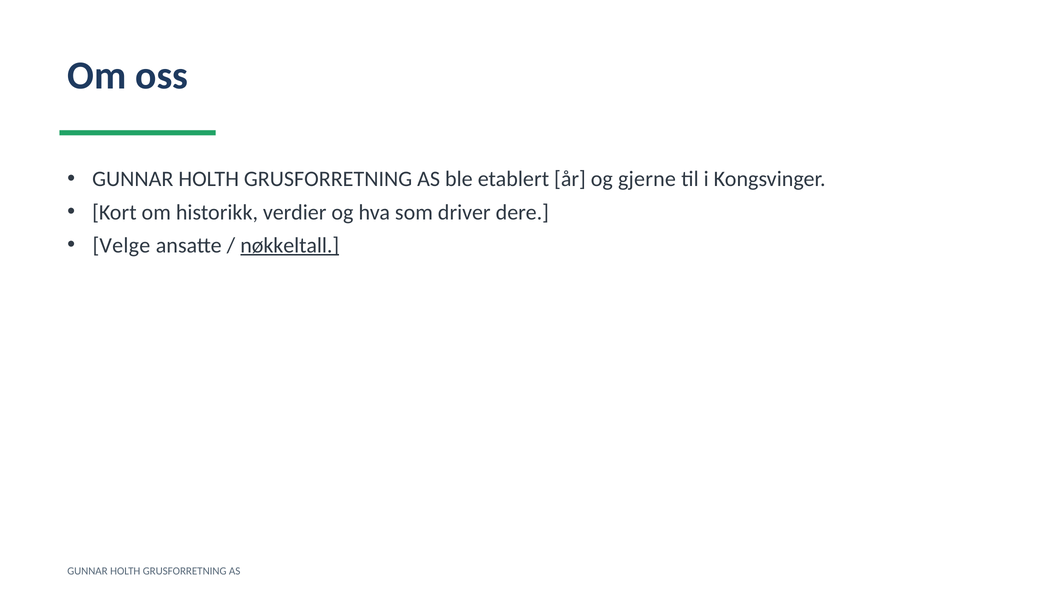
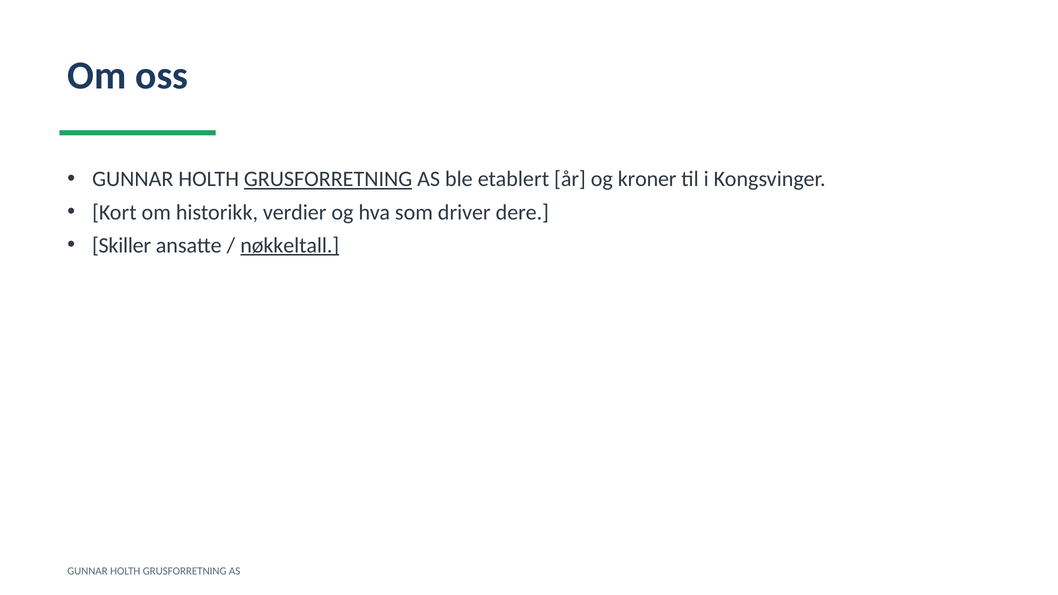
GRUSFORRETNING underline: none -> present (328, 179)
gjerne: gjerne -> kroner (647, 179)
Velge: Velge -> Skiller (122, 245)
